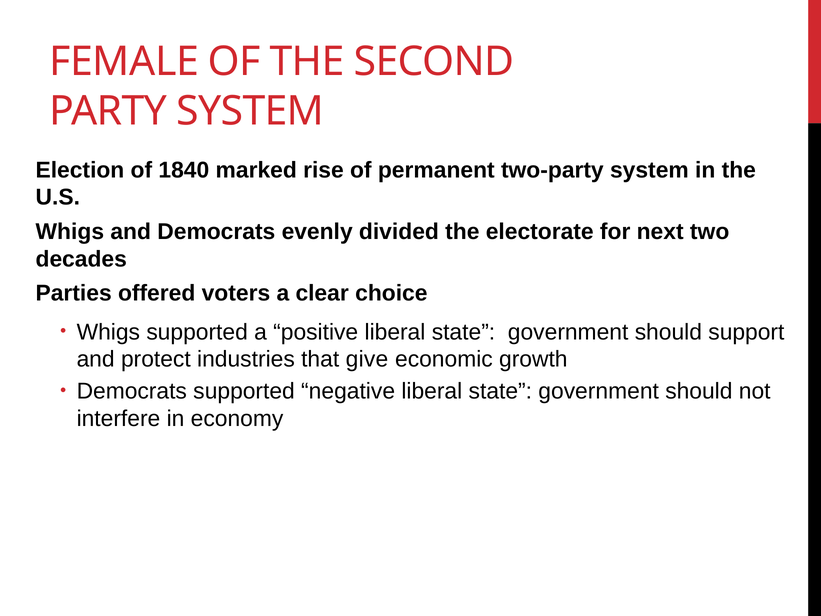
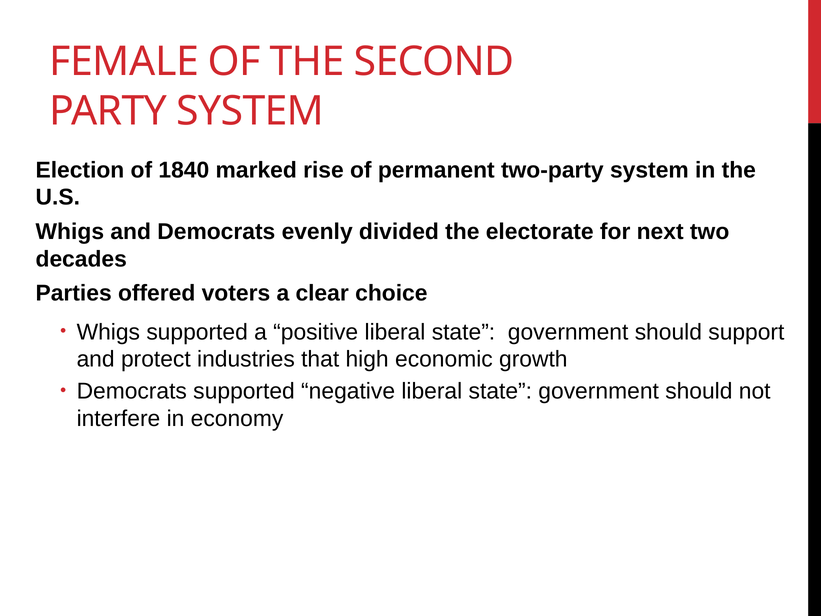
give: give -> high (367, 359)
